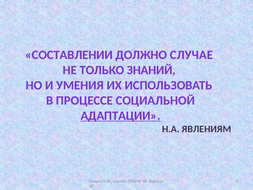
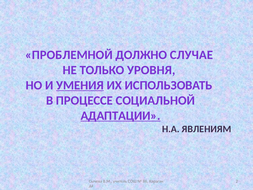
СОСТАВЛЕНИИ: СОСТАВЛЕНИИ -> ПРОБЛЕМНОЙ (69, 55)
ЗНАНИЙ: ЗНАНИЙ -> УРОВНЯ (151, 70)
УМЕНИЯ underline: none -> present (80, 85)
